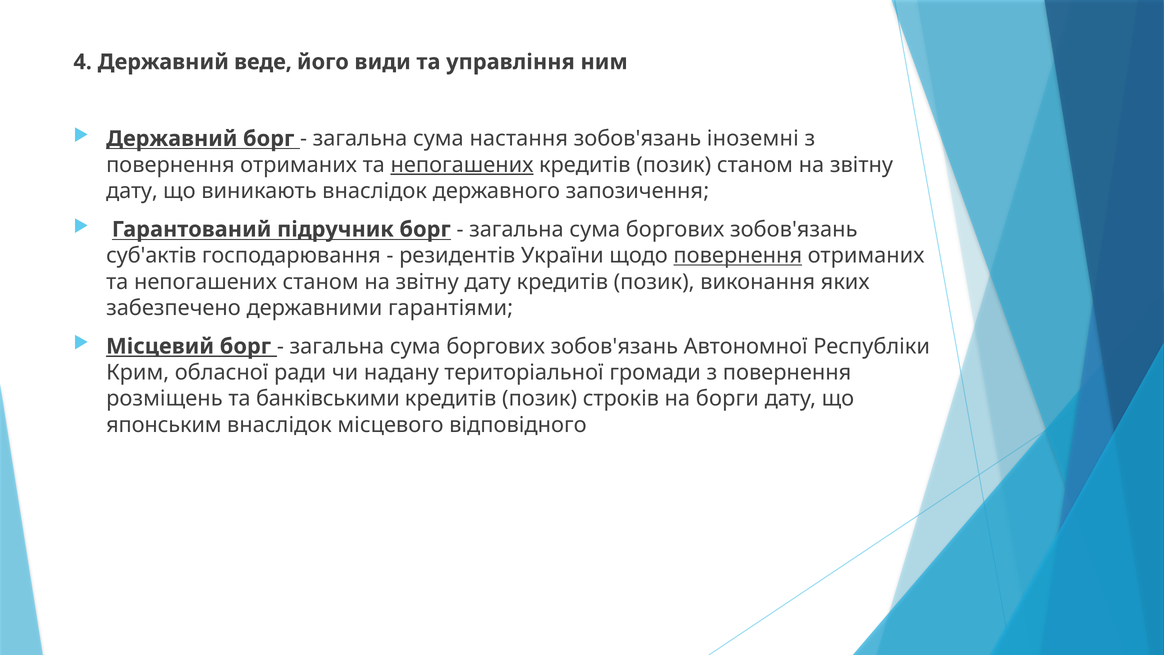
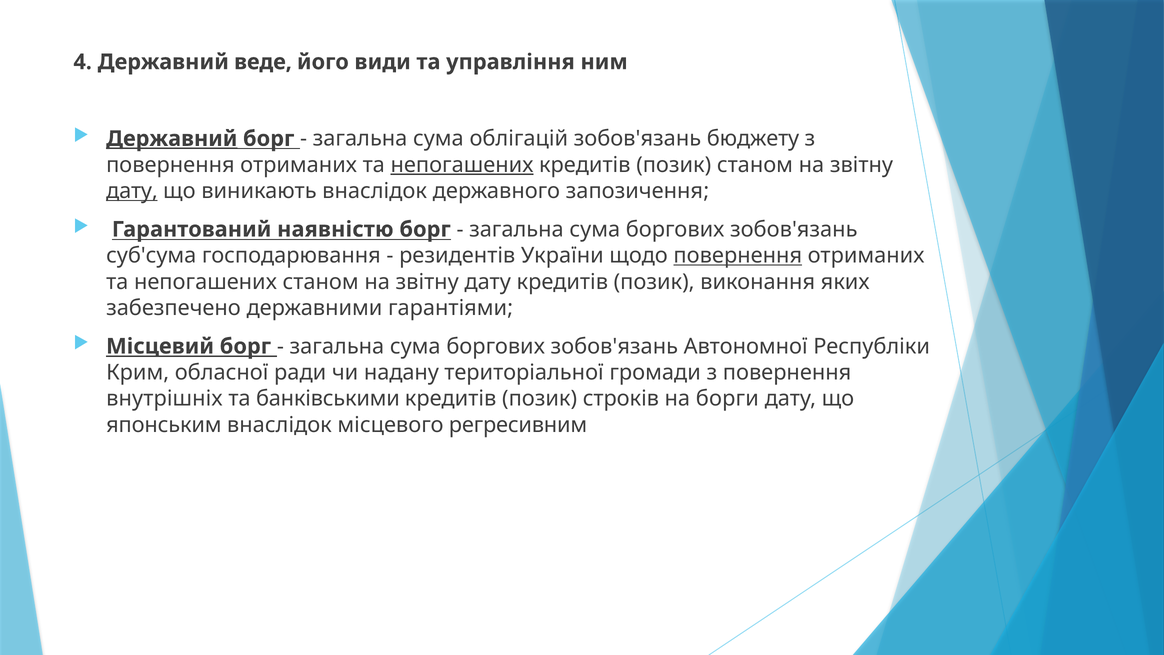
Державний underline: none -> present (172, 139)
настання: настання -> облігацій (519, 139)
іноземні: іноземні -> бюджету (753, 139)
дату underline: none -> present (132, 191)
підручник: підручник -> наявністю (335, 229)
суб'актів: суб'актів -> суб'сума (151, 256)
розміщень: розміщень -> внутрішніх (164, 399)
відповідного: відповідного -> регресивним (518, 425)
